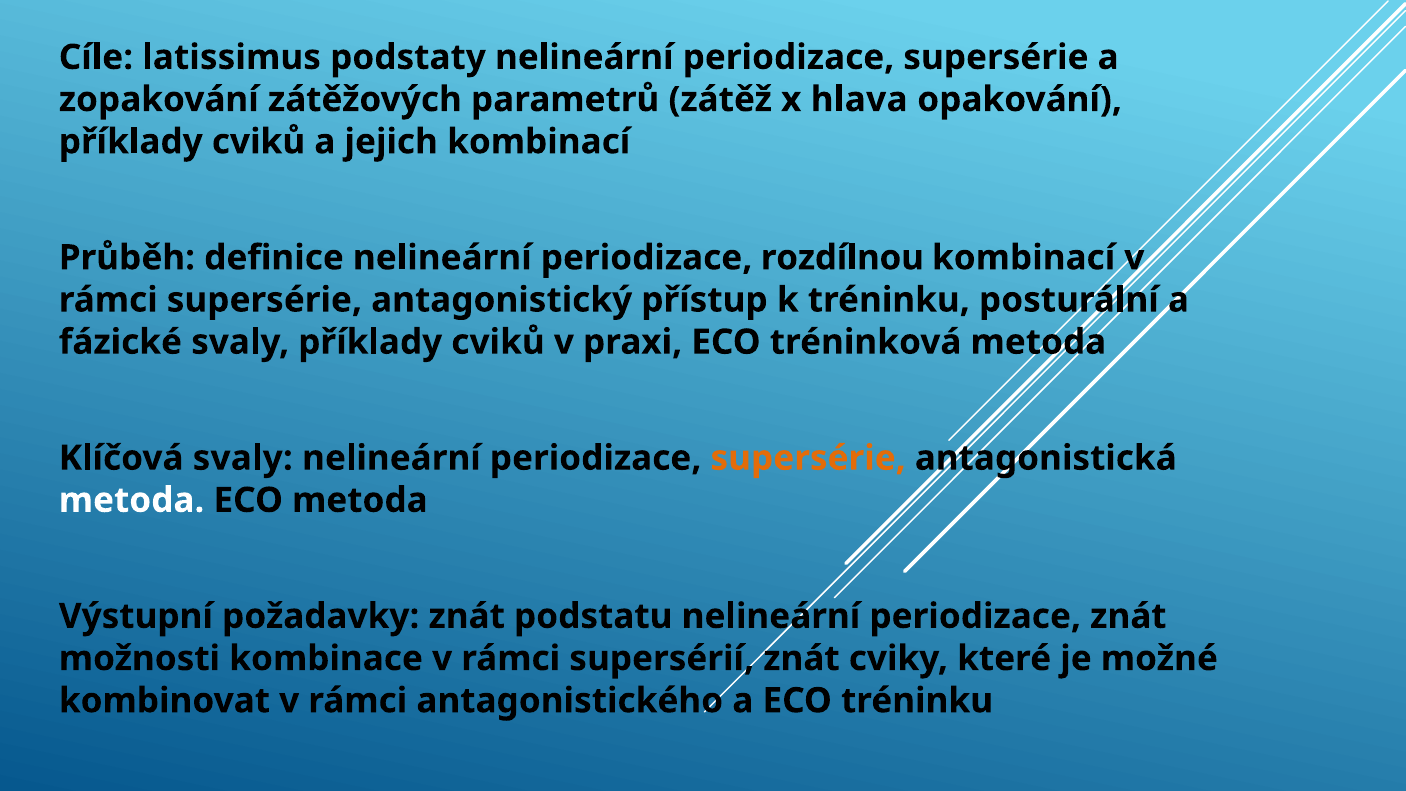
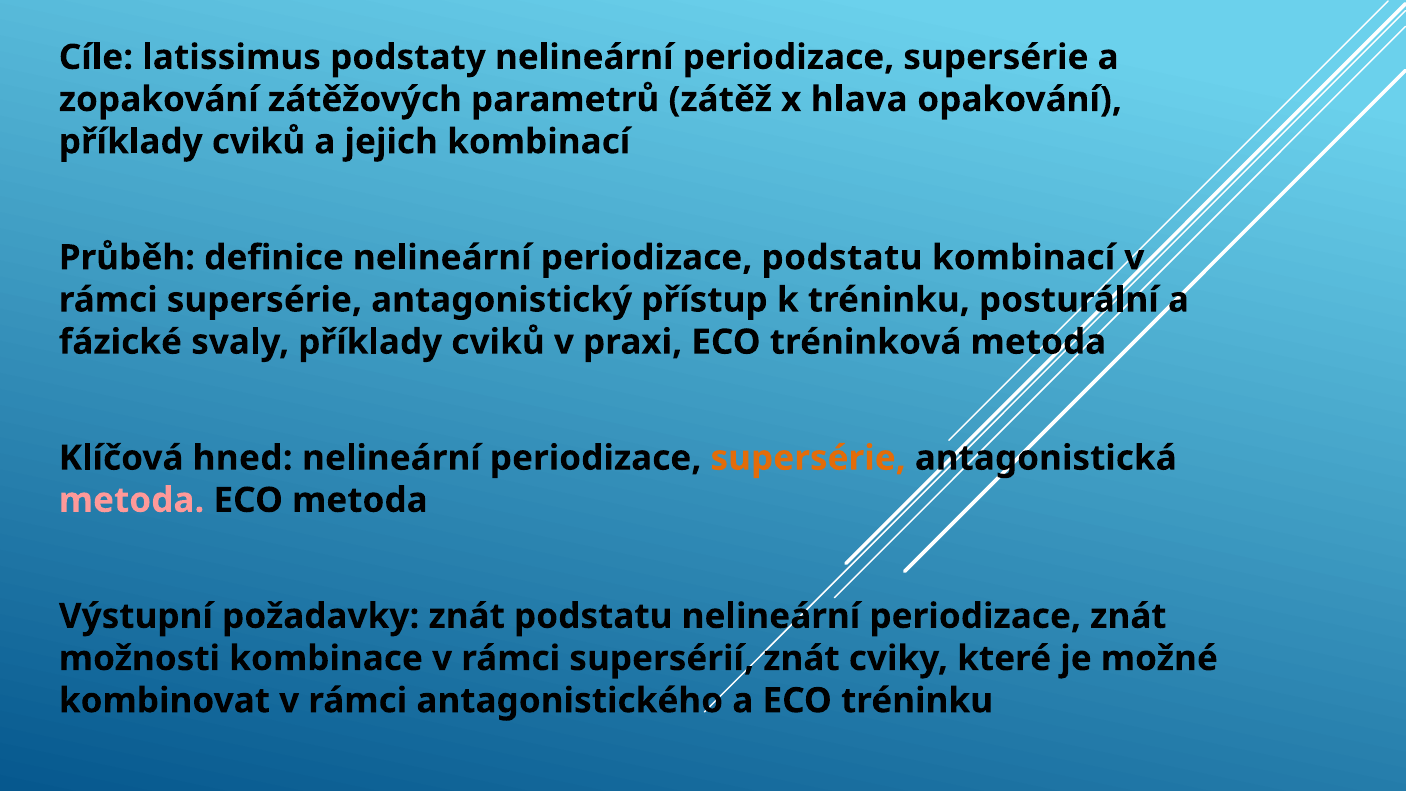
periodizace rozdílnou: rozdílnou -> podstatu (842, 258)
Klíčová svaly: svaly -> hned (243, 458)
metoda colour: white -> pink (132, 500)
